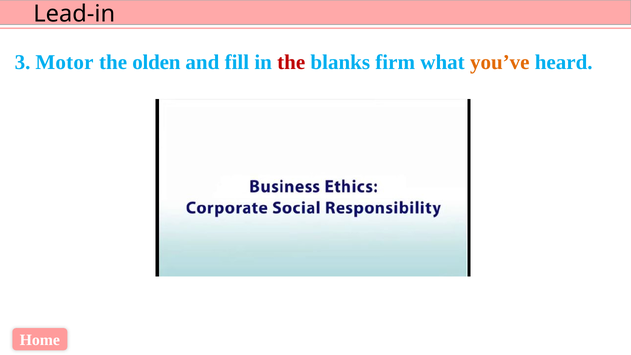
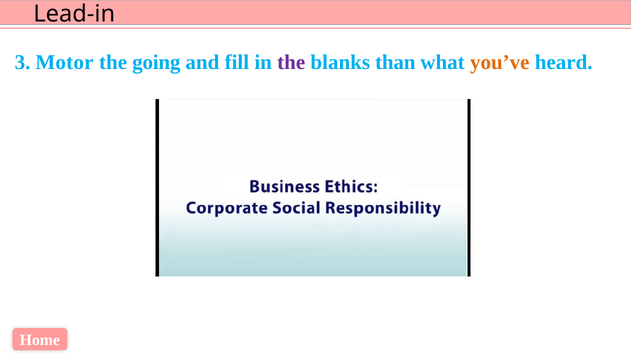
olden: olden -> going (156, 62)
the colour: red -> purple (291, 62)
firm: firm -> than (395, 62)
